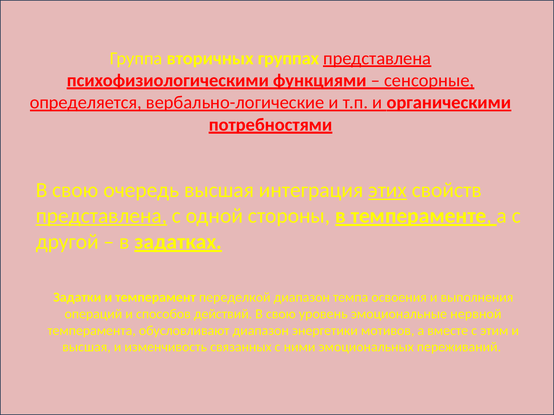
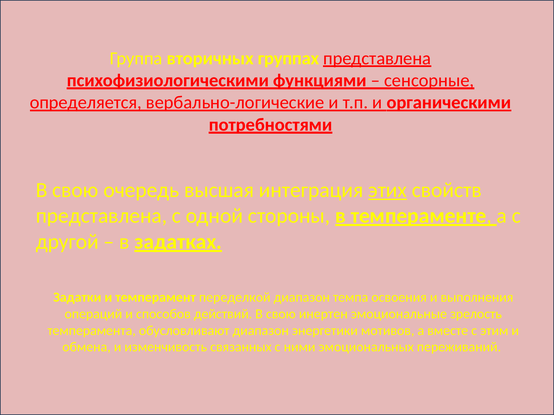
представлена underline: present -> none (101, 216)
уровень: уровень -> инертен (323, 314)
нервной: нервной -> зрелость (476, 314)
высшая: высшая -> обмена (87, 348)
